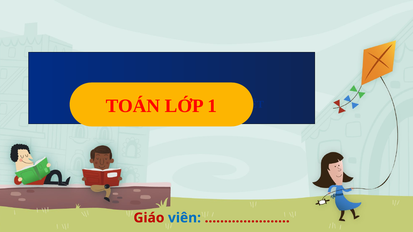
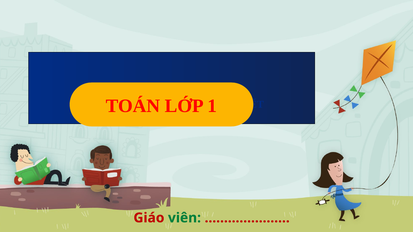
viên colour: blue -> green (184, 218)
